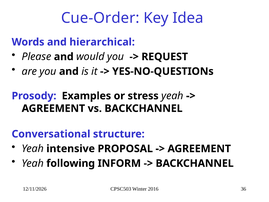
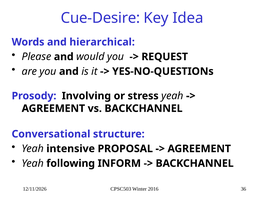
Cue-Order: Cue-Order -> Cue-Desire (100, 18)
Examples: Examples -> Involving (86, 96)
